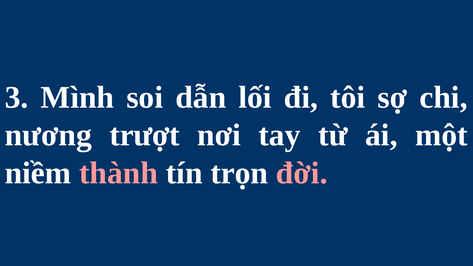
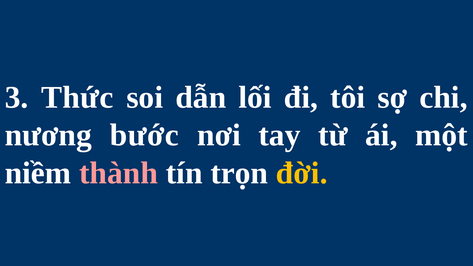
Mình: Mình -> Thức (77, 97)
trượt: trượt -> bước (144, 135)
đời colour: pink -> yellow (302, 173)
